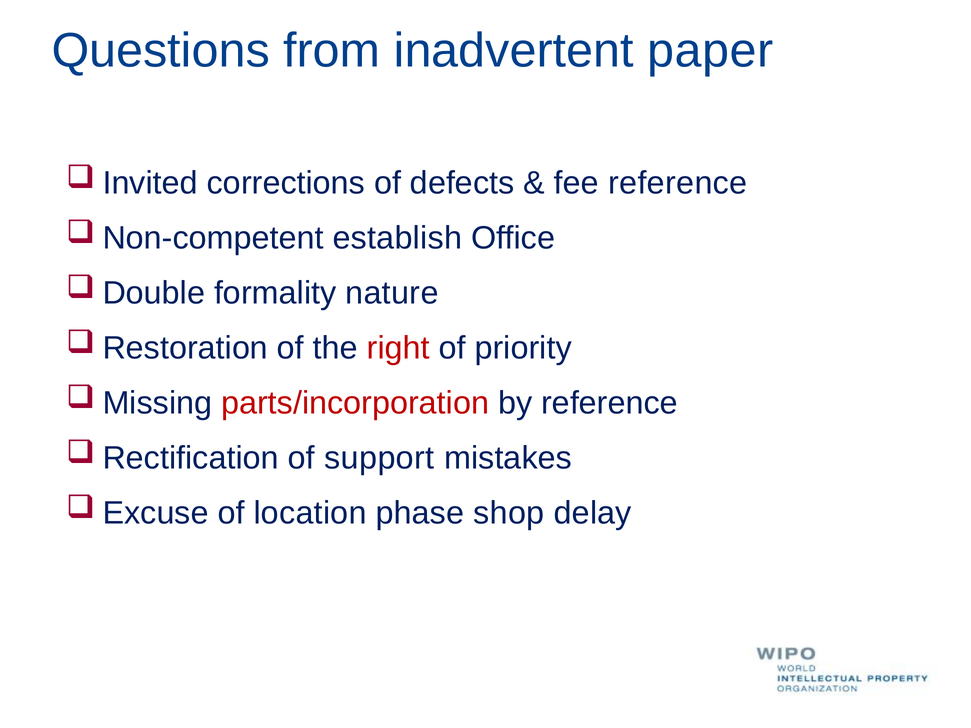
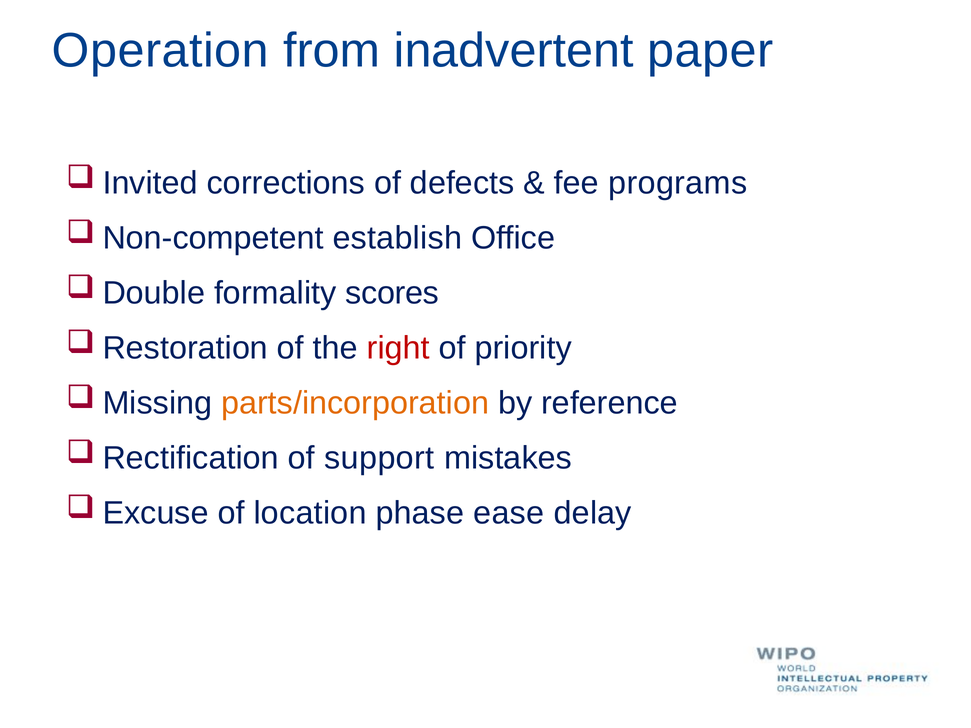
Questions: Questions -> Operation (160, 51)
fee reference: reference -> programs (678, 183)
nature: nature -> scores (392, 293)
parts/incorporation colour: red -> orange (355, 403)
shop: shop -> ease (509, 513)
